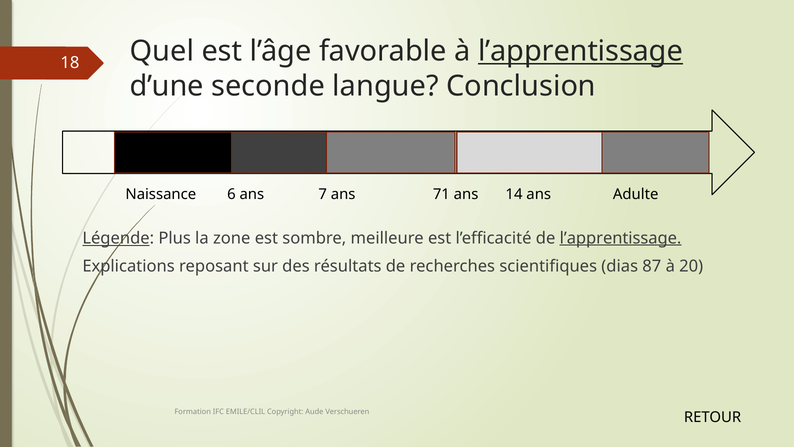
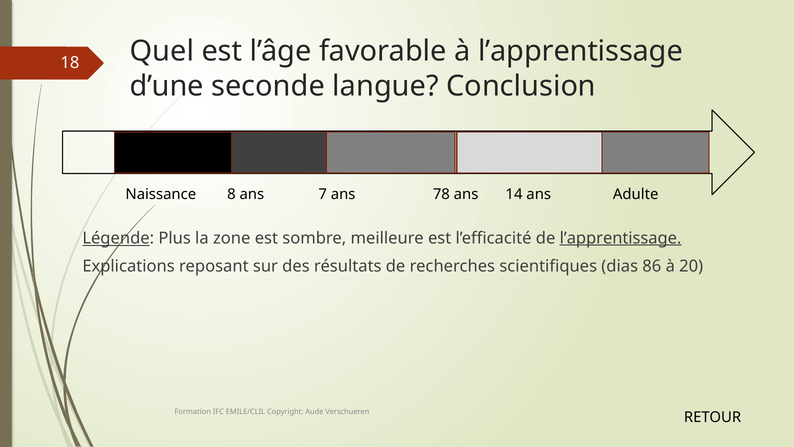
l’apprentissage underline: present -> none (581, 51)
6: 6 -> 8 (231, 194)
71: 71 -> 78 (441, 194)
87: 87 -> 86 (652, 266)
